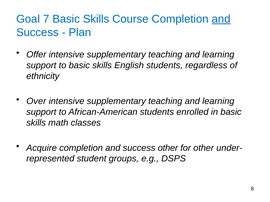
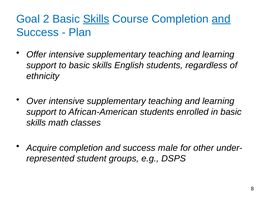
7: 7 -> 2 (46, 19)
Skills underline: none -> present (96, 19)
success other: other -> male (168, 148)
